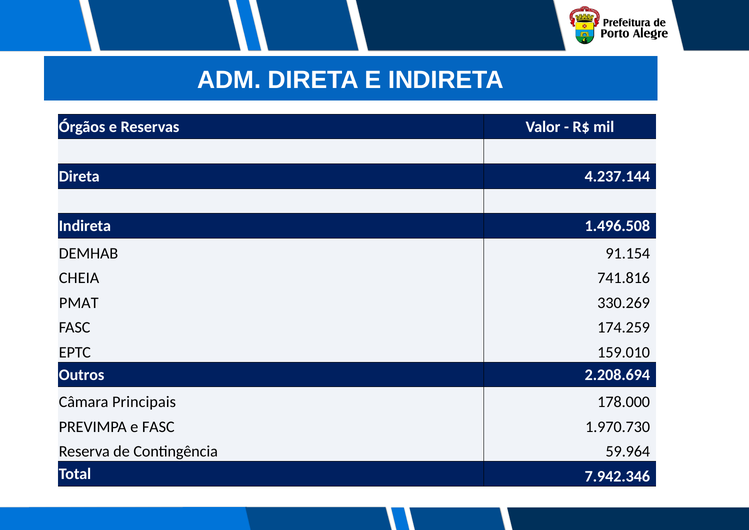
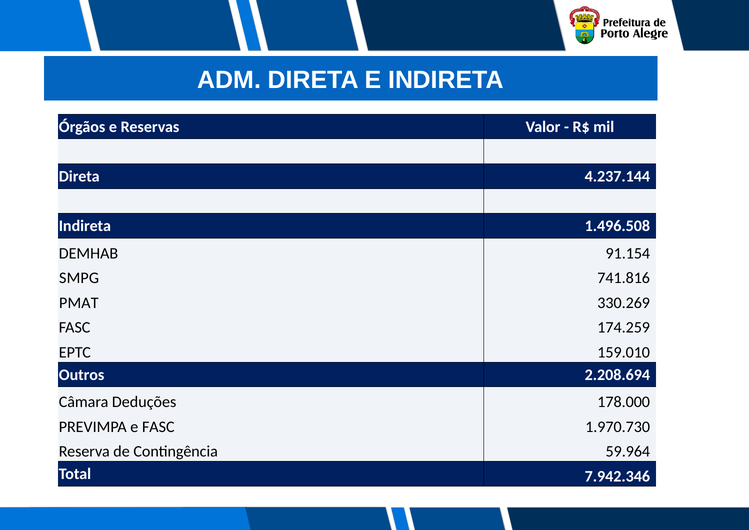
CHEIA: CHEIA -> SMPG (79, 278)
Principais: Principais -> Deduções (144, 402)
